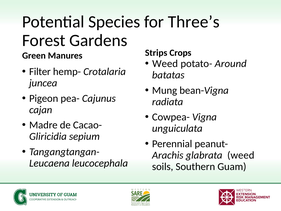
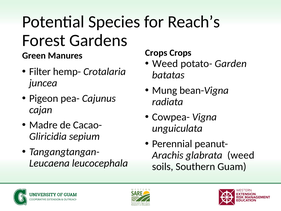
Three’s: Three’s -> Reach’s (194, 22)
Strips: Strips -> Crops (156, 53)
Around: Around -> Garden (231, 64)
